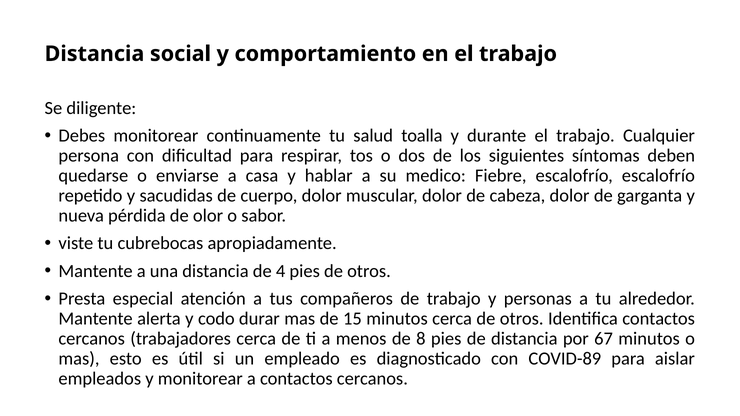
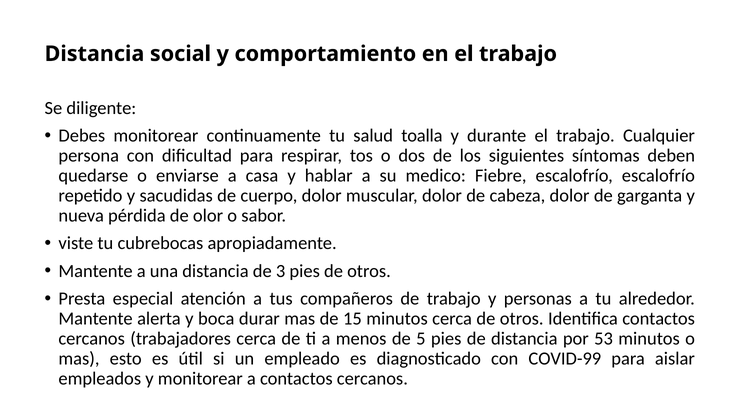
4: 4 -> 3 (281, 271)
codo: codo -> boca (216, 319)
8: 8 -> 5 (421, 339)
67: 67 -> 53 (604, 339)
COVID-89: COVID-89 -> COVID-99 (565, 359)
